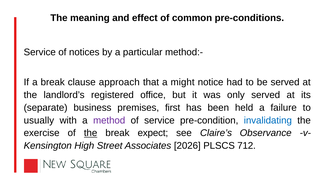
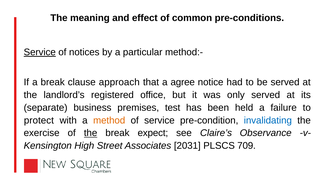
Service underline: none -> present (40, 52)
might: might -> agree (183, 82)
first: first -> test (173, 107)
usually: usually -> protect (39, 120)
method colour: purple -> orange (109, 120)
2026: 2026 -> 2031 (187, 145)
712: 712 -> 709 (247, 145)
